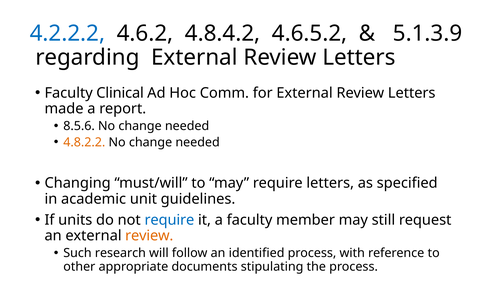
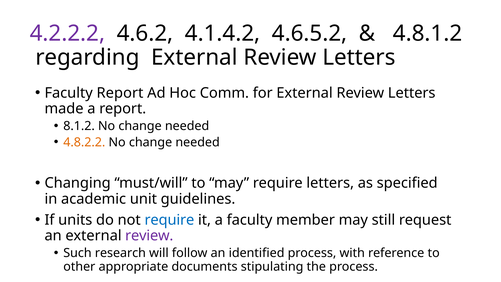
4.2.2.2 colour: blue -> purple (67, 33)
4.8.4.2: 4.8.4.2 -> 4.1.4.2 (223, 33)
5.1.3.9: 5.1.3.9 -> 4.8.1.2 (428, 33)
Faculty Clinical: Clinical -> Report (120, 93)
8.5.6: 8.5.6 -> 8.1.2 (79, 126)
review colour: orange -> purple (149, 236)
